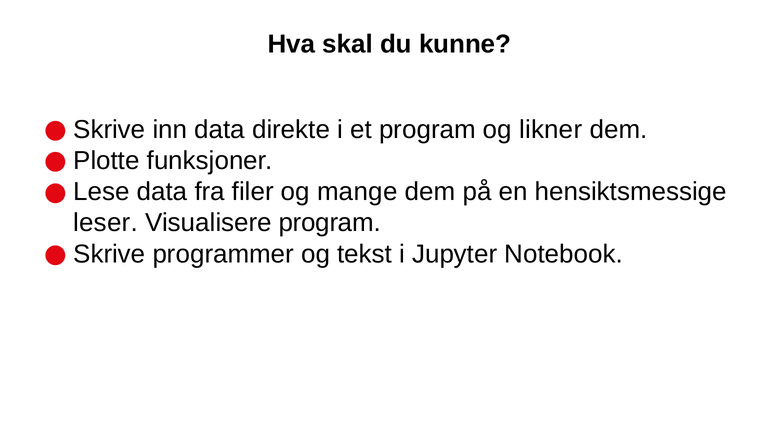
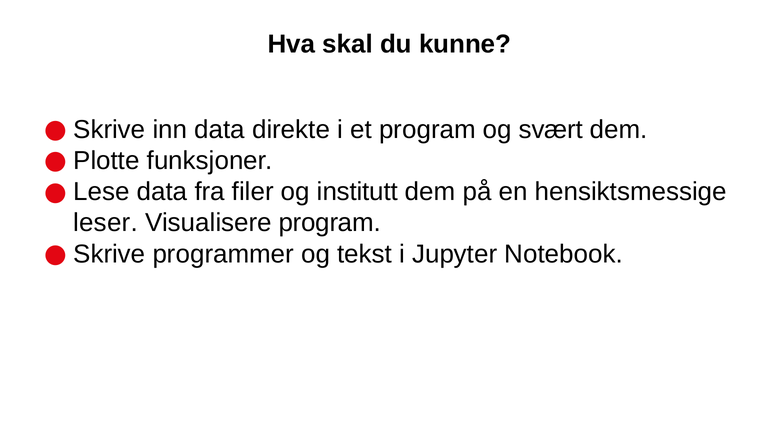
likner: likner -> svært (551, 130)
mange: mange -> institutt (357, 192)
